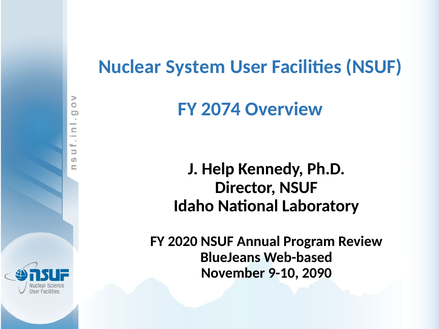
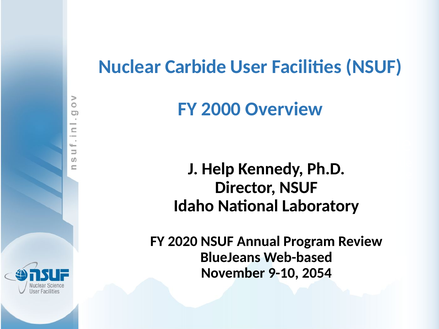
System: System -> Carbide (196, 67)
2074: 2074 -> 2000 (221, 109)
2090: 2090 -> 2054 (317, 273)
